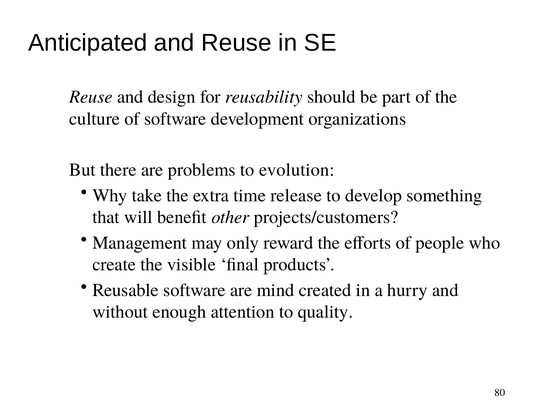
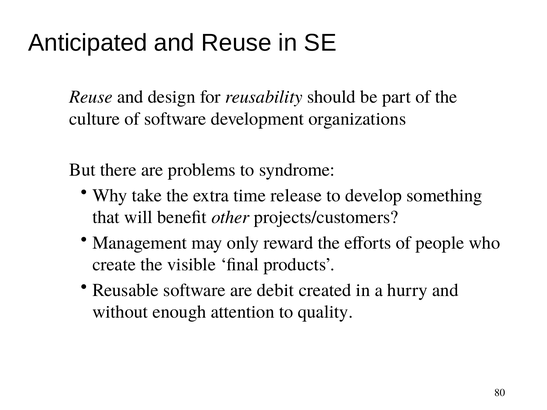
evolution: evolution -> syndrome (297, 170)
mind: mind -> debit (275, 290)
